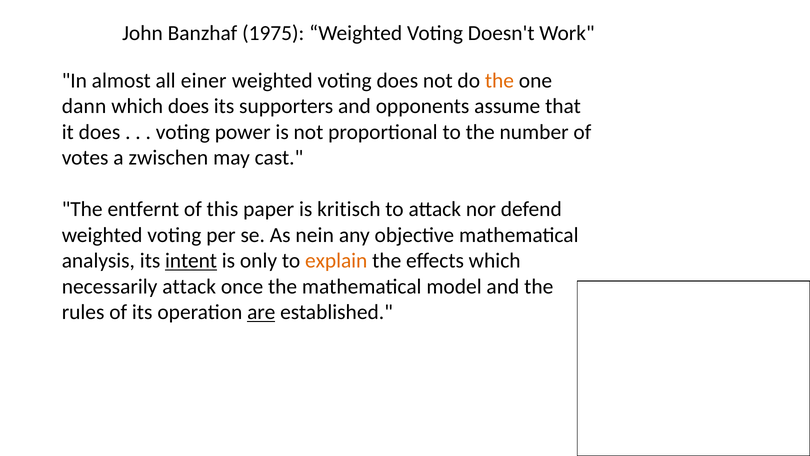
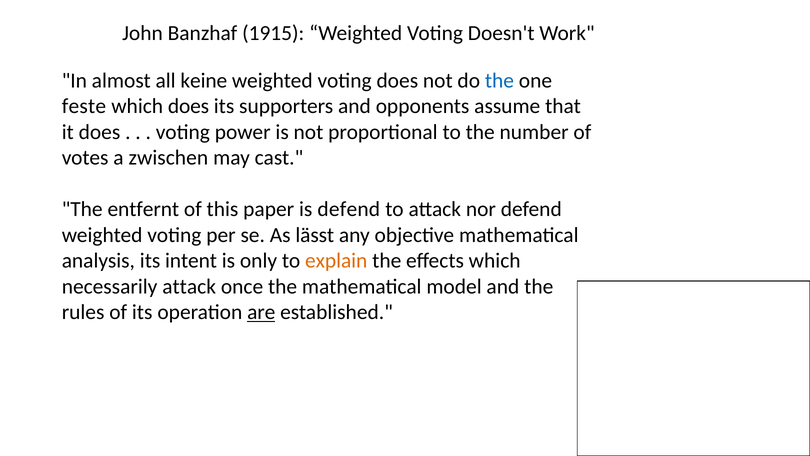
1975: 1975 -> 1915 (273, 33)
einer: einer -> keine (204, 81)
the colour: orange -> blue (499, 81)
dann: dann -> feste (84, 106)
is kritisch: kritisch -> defend (349, 209)
nein: nein -> lässt (315, 235)
intent underline: present -> none (191, 261)
